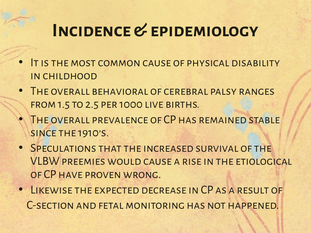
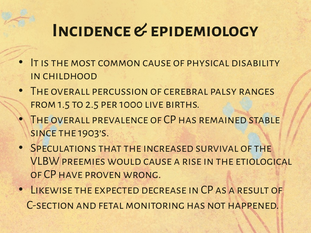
behavioral: behavioral -> percussion (120, 91)
1910’s: 1910’s -> 1903’s (94, 133)
